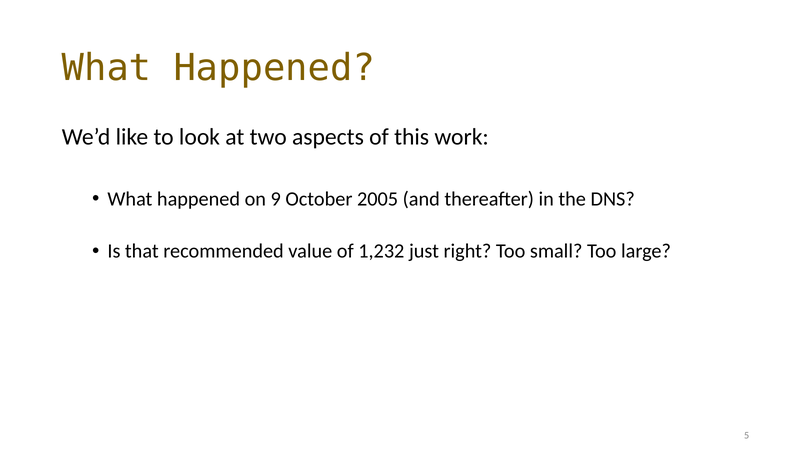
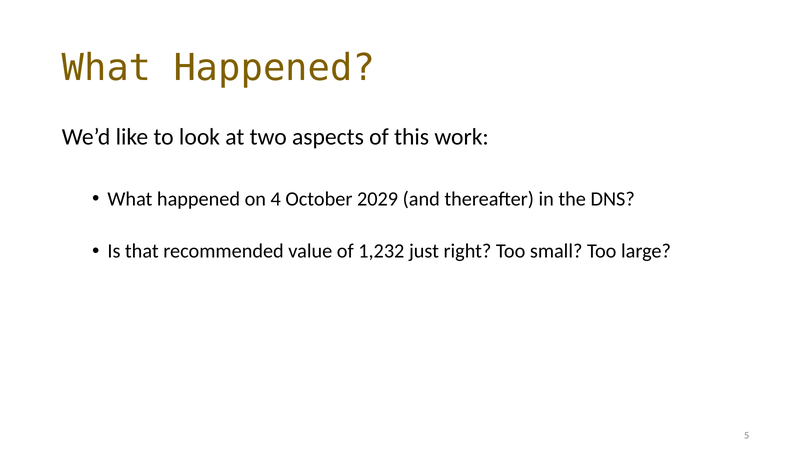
9: 9 -> 4 (276, 199)
2005: 2005 -> 2029 (378, 199)
